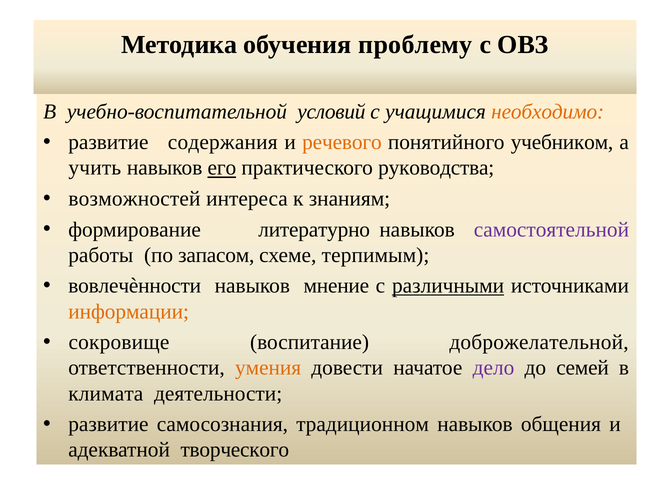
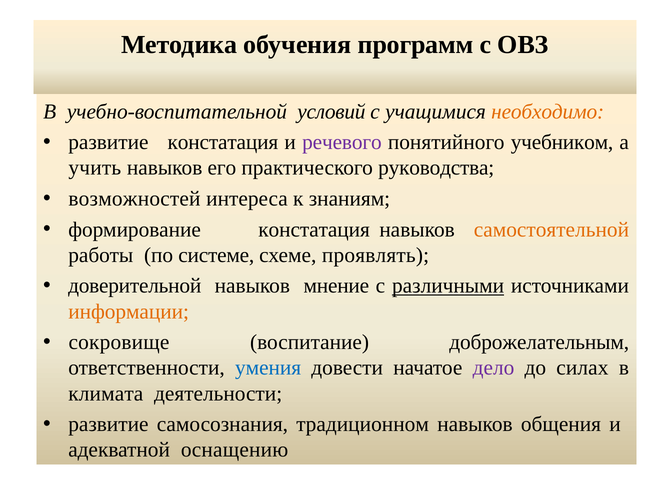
проблему: проблему -> программ (416, 45)
развитие содержания: содержания -> констатация (223, 142)
речевого colour: orange -> purple (342, 142)
его underline: present -> none (222, 168)
формирование литературно: литературно -> констатация (314, 230)
самостоятельной colour: purple -> orange (551, 230)
запасом: запасом -> системе (216, 255)
терпимым: терпимым -> проявлять (376, 255)
вовлечѐнности: вовлечѐнности -> доверительной (135, 286)
доброжелательной: доброжелательной -> доброжелательным (539, 342)
умения colour: orange -> blue (268, 368)
семей: семей -> силах (582, 368)
творческого: творческого -> оснащению (235, 450)
